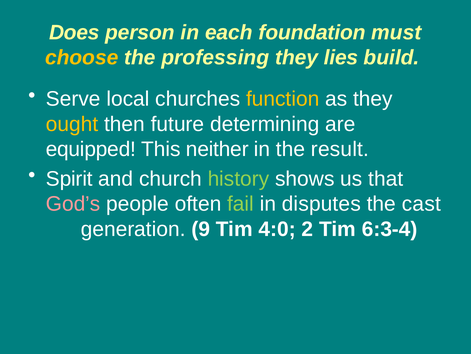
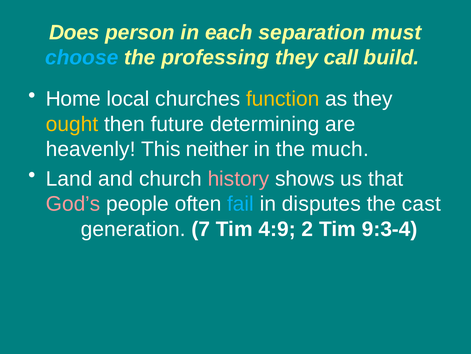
foundation: foundation -> separation (312, 32)
choose colour: yellow -> light blue (82, 58)
lies: lies -> call (341, 58)
Serve: Serve -> Home (73, 99)
equipped: equipped -> heavenly (91, 149)
result: result -> much (340, 149)
Spirit: Spirit -> Land (69, 178)
history colour: light green -> pink (239, 178)
fail colour: light green -> light blue (241, 204)
9: 9 -> 7 (201, 229)
4:0: 4:0 -> 4:9 (277, 229)
6:3-4: 6:3-4 -> 9:3-4 (390, 229)
